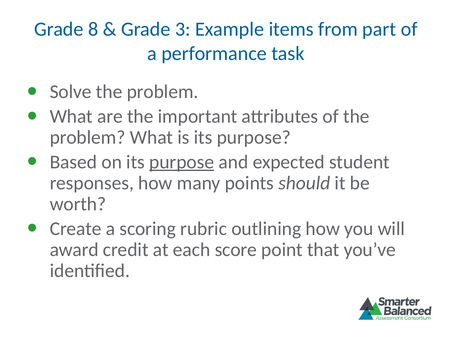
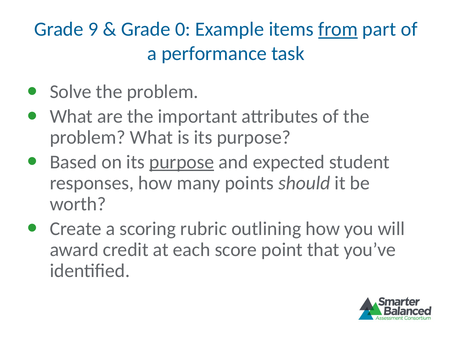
8: 8 -> 9 (93, 29)
3: 3 -> 0 (183, 29)
from underline: none -> present (338, 29)
